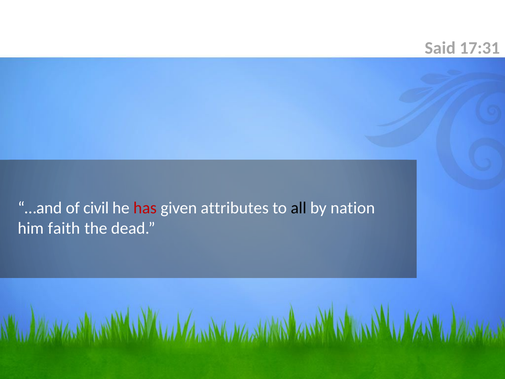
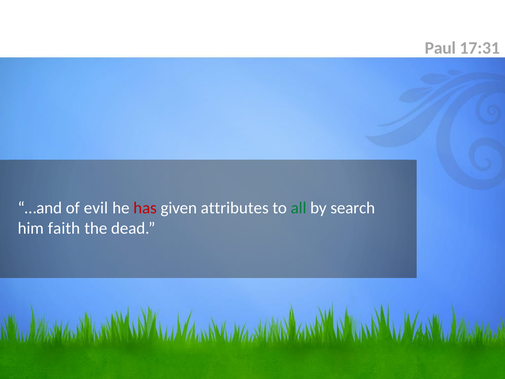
Said: Said -> Paul (440, 48)
civil: civil -> evil (96, 208)
all colour: black -> green (299, 208)
nation: nation -> search (353, 208)
